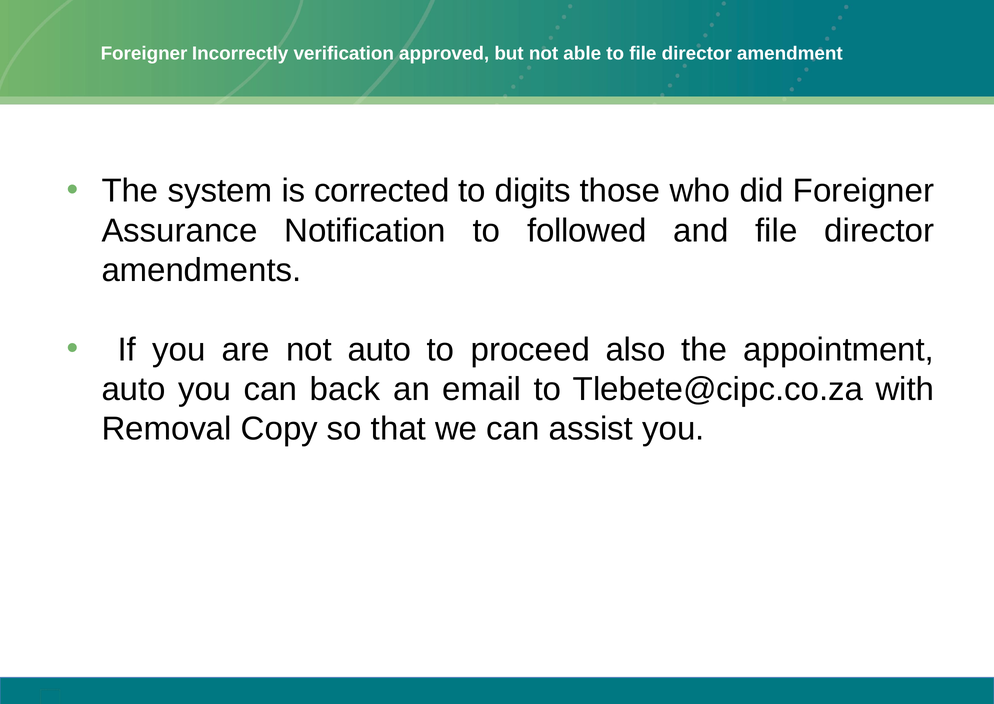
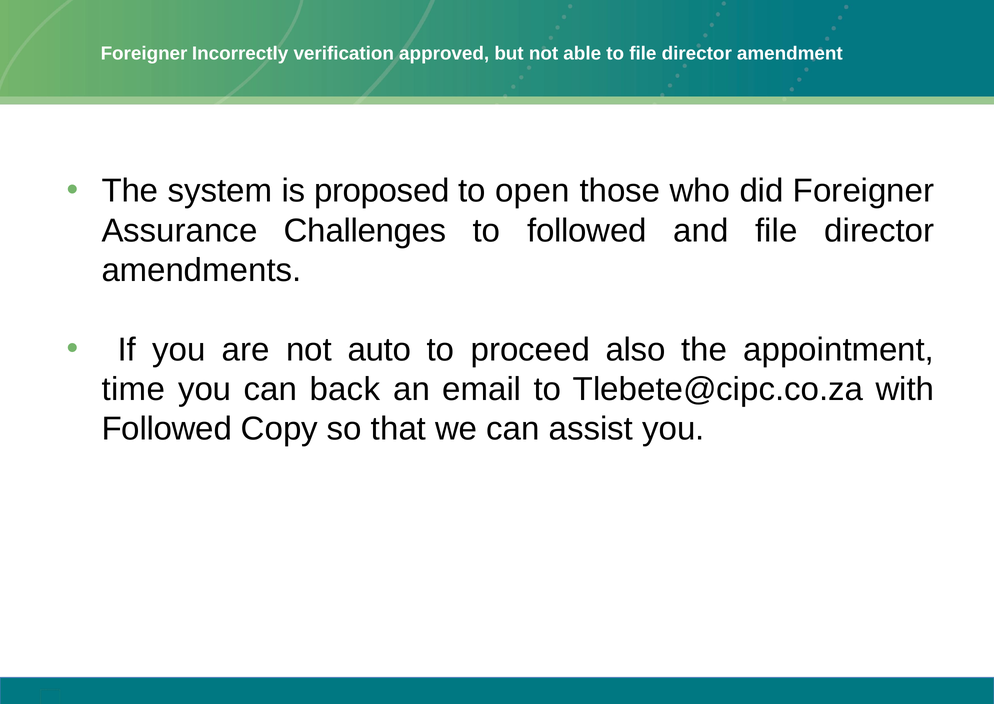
corrected: corrected -> proposed (382, 191)
digits: digits -> open (532, 191)
Notification: Notification -> Challenges (365, 230)
auto: auto -> time (133, 389)
Removal: Removal -> Followed (167, 428)
